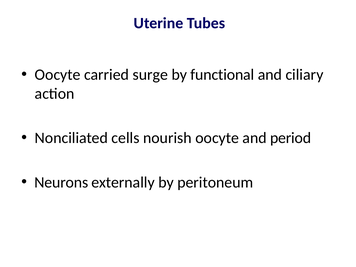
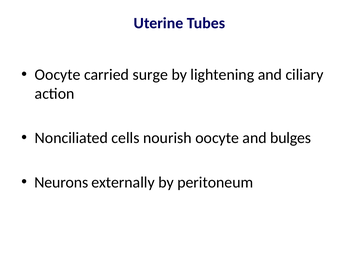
functional: functional -> lightening (222, 75)
period: period -> bulges (291, 138)
